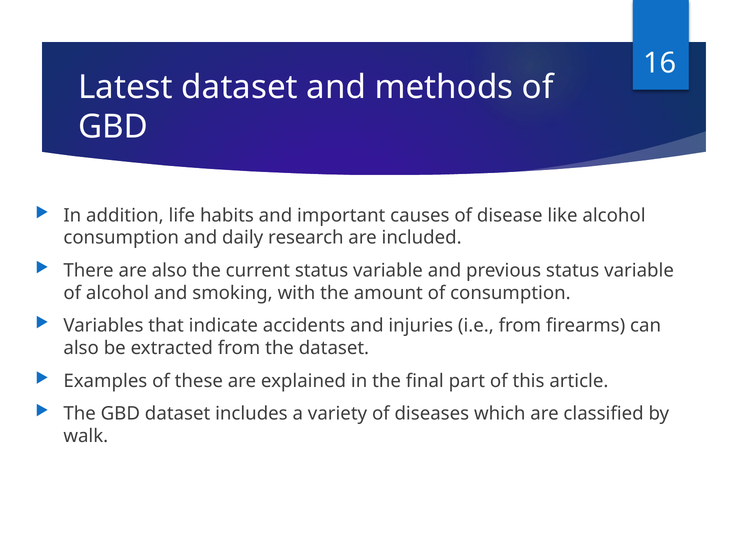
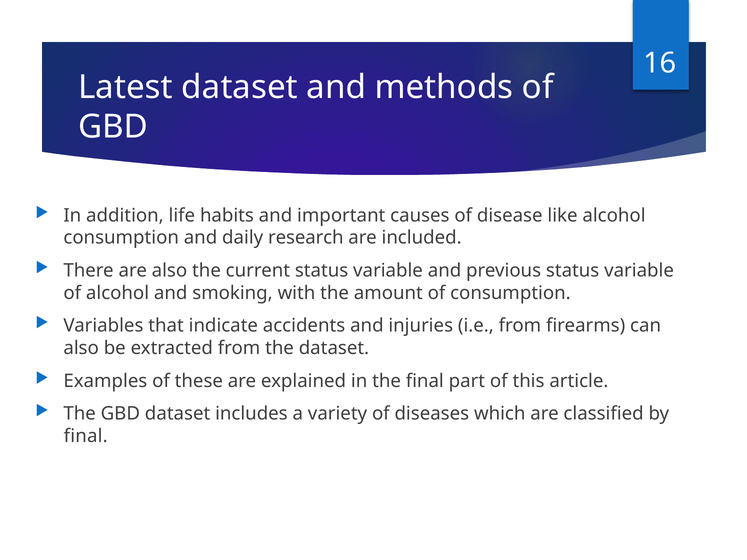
walk: walk -> final (86, 436)
